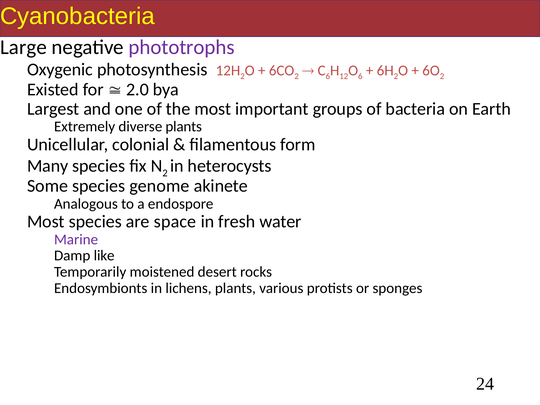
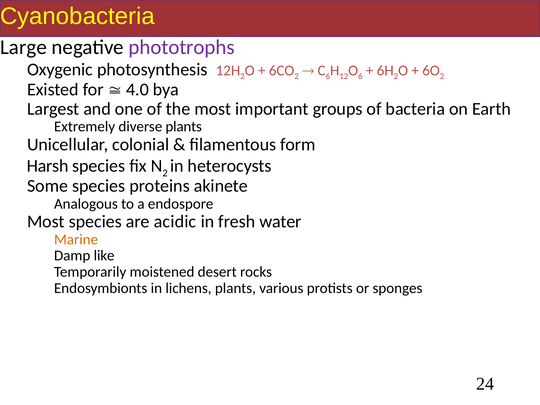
2.0: 2.0 -> 4.0 (138, 89)
Many: Many -> Harsh (48, 166)
genome: genome -> proteins (160, 186)
space: space -> acidic (175, 222)
Marine colour: purple -> orange (76, 239)
